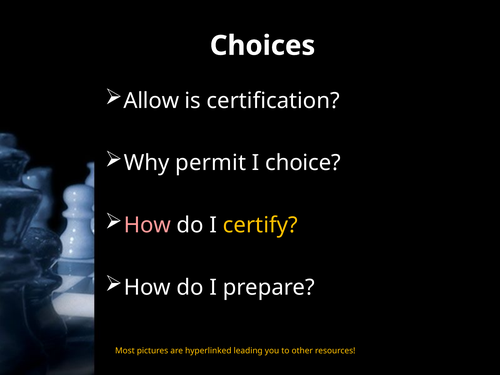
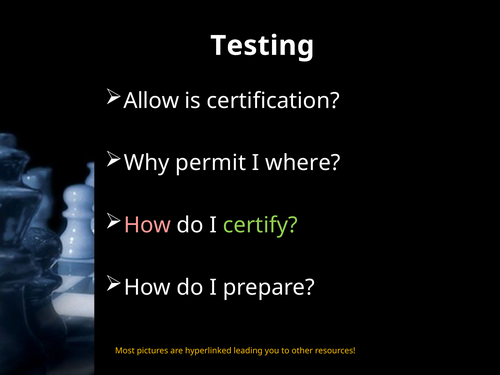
Choices: Choices -> Testing (262, 46)
choice: choice -> where (303, 163)
certify colour: yellow -> light green (260, 225)
